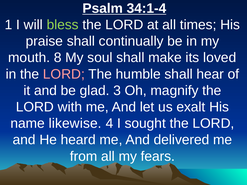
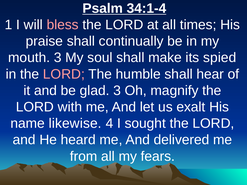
bless colour: light green -> pink (63, 25)
mouth 8: 8 -> 3 (58, 58)
loved: loved -> spied (220, 58)
